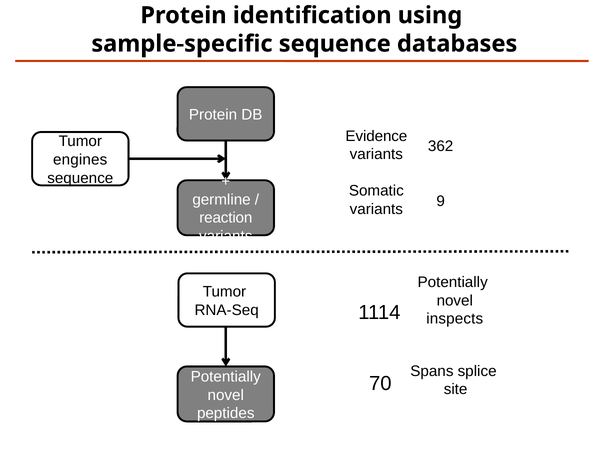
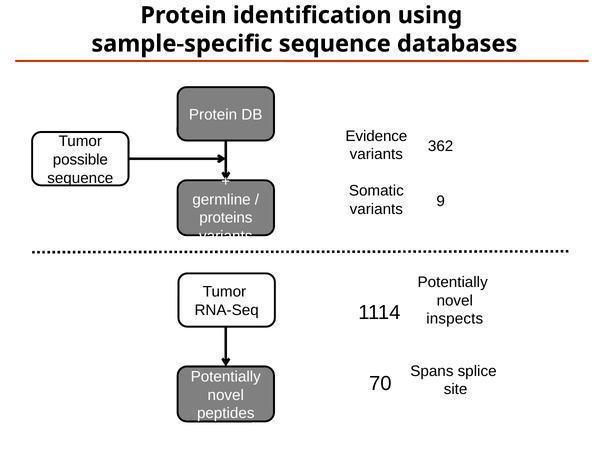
engines: engines -> possible (80, 160)
reaction: reaction -> proteins (226, 218)
